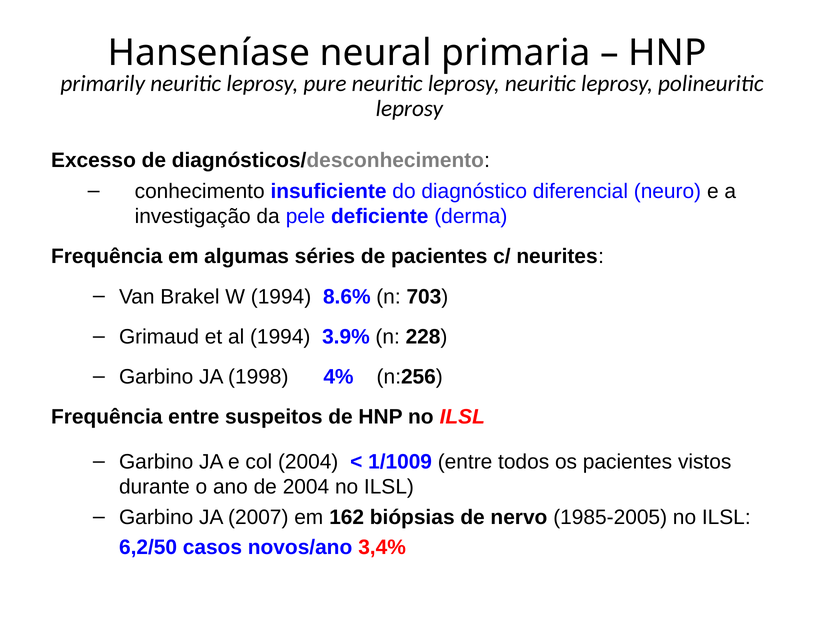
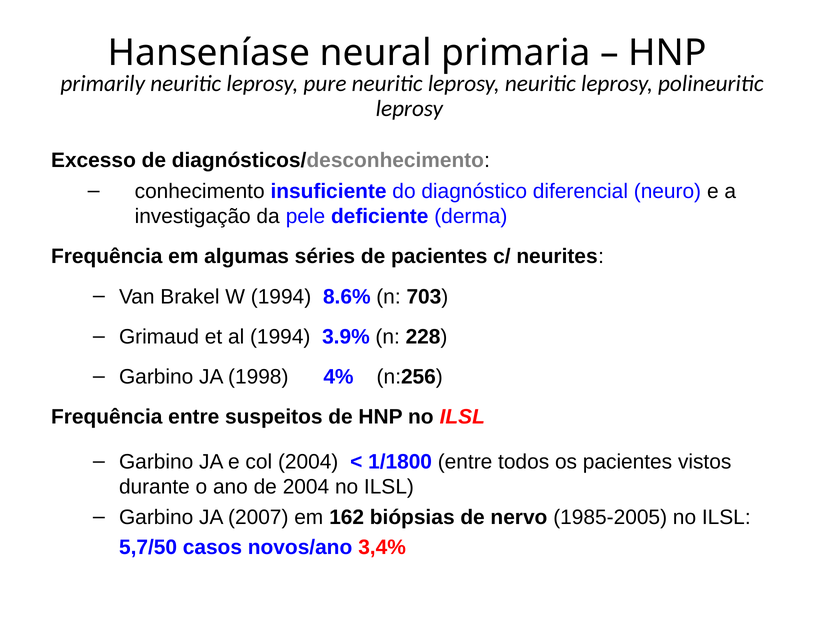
1/1009: 1/1009 -> 1/1800 (400, 462)
6,2/50: 6,2/50 -> 5,7/50 (148, 547)
